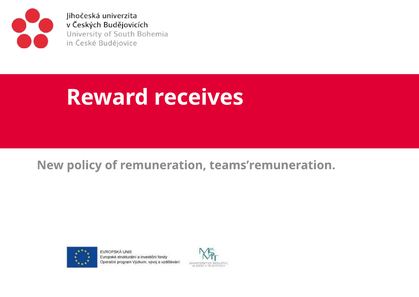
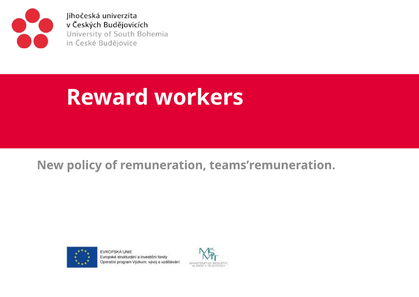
receives: receives -> workers (199, 97)
